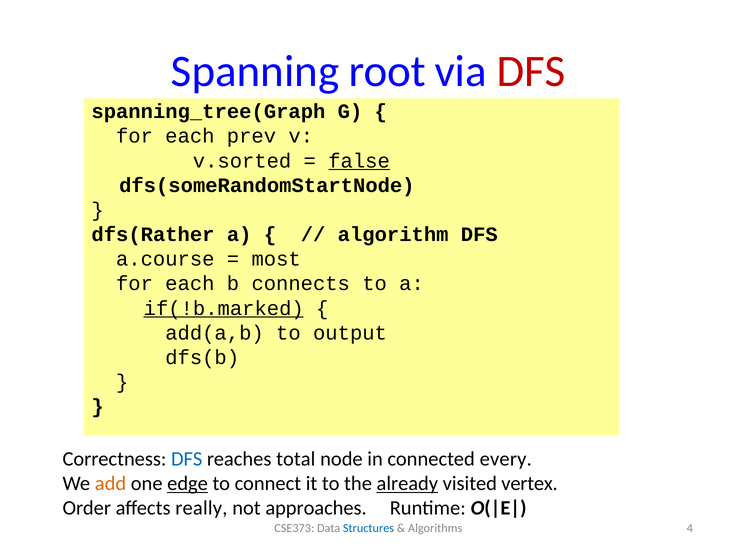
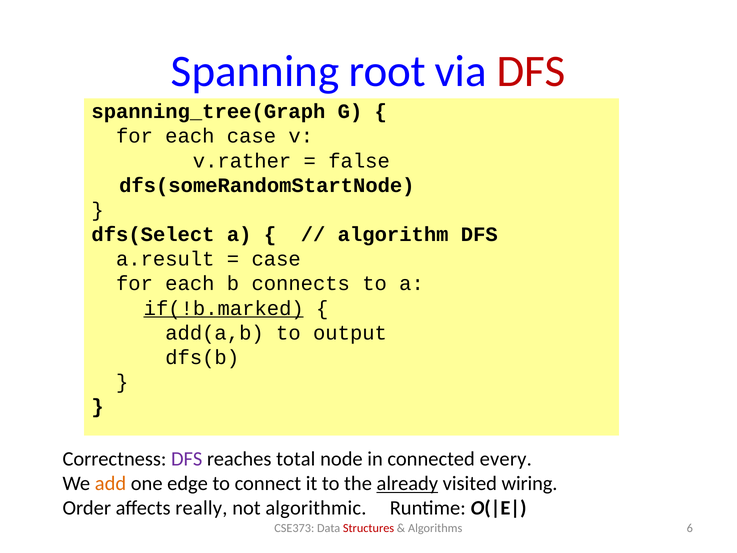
each prev: prev -> case (251, 136)
v.sorted: v.sorted -> v.rather (242, 161)
false underline: present -> none (359, 161)
dfs(Rather: dfs(Rather -> dfs(Select (153, 234)
a.course: a.course -> a.result (165, 259)
most: most -> case (276, 259)
DFS colour: blue -> purple (187, 459)
edge underline: present -> none (188, 483)
vertex: vertex -> wiring (530, 483)
approaches: approaches -> algorithmic (316, 508)
Structures colour: blue -> red (369, 528)
4: 4 -> 6 (690, 528)
